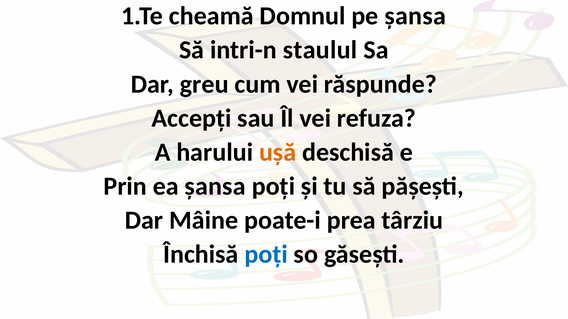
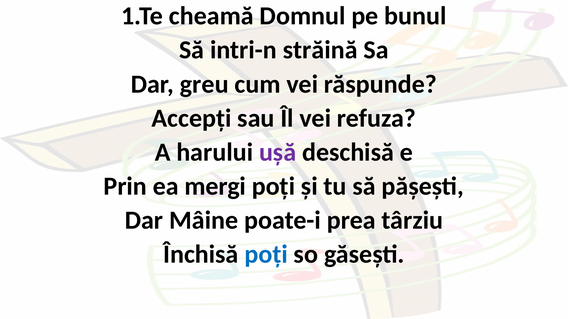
pe șansa: șansa -> bunul (415, 16)
staulul: staulul -> străină (320, 50)
ușă colour: orange -> purple (278, 152)
ea șansa: șansa -> mergi (215, 186)
